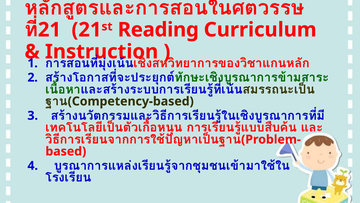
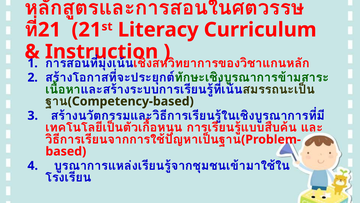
Reading: Reading -> Literacy (158, 30)
